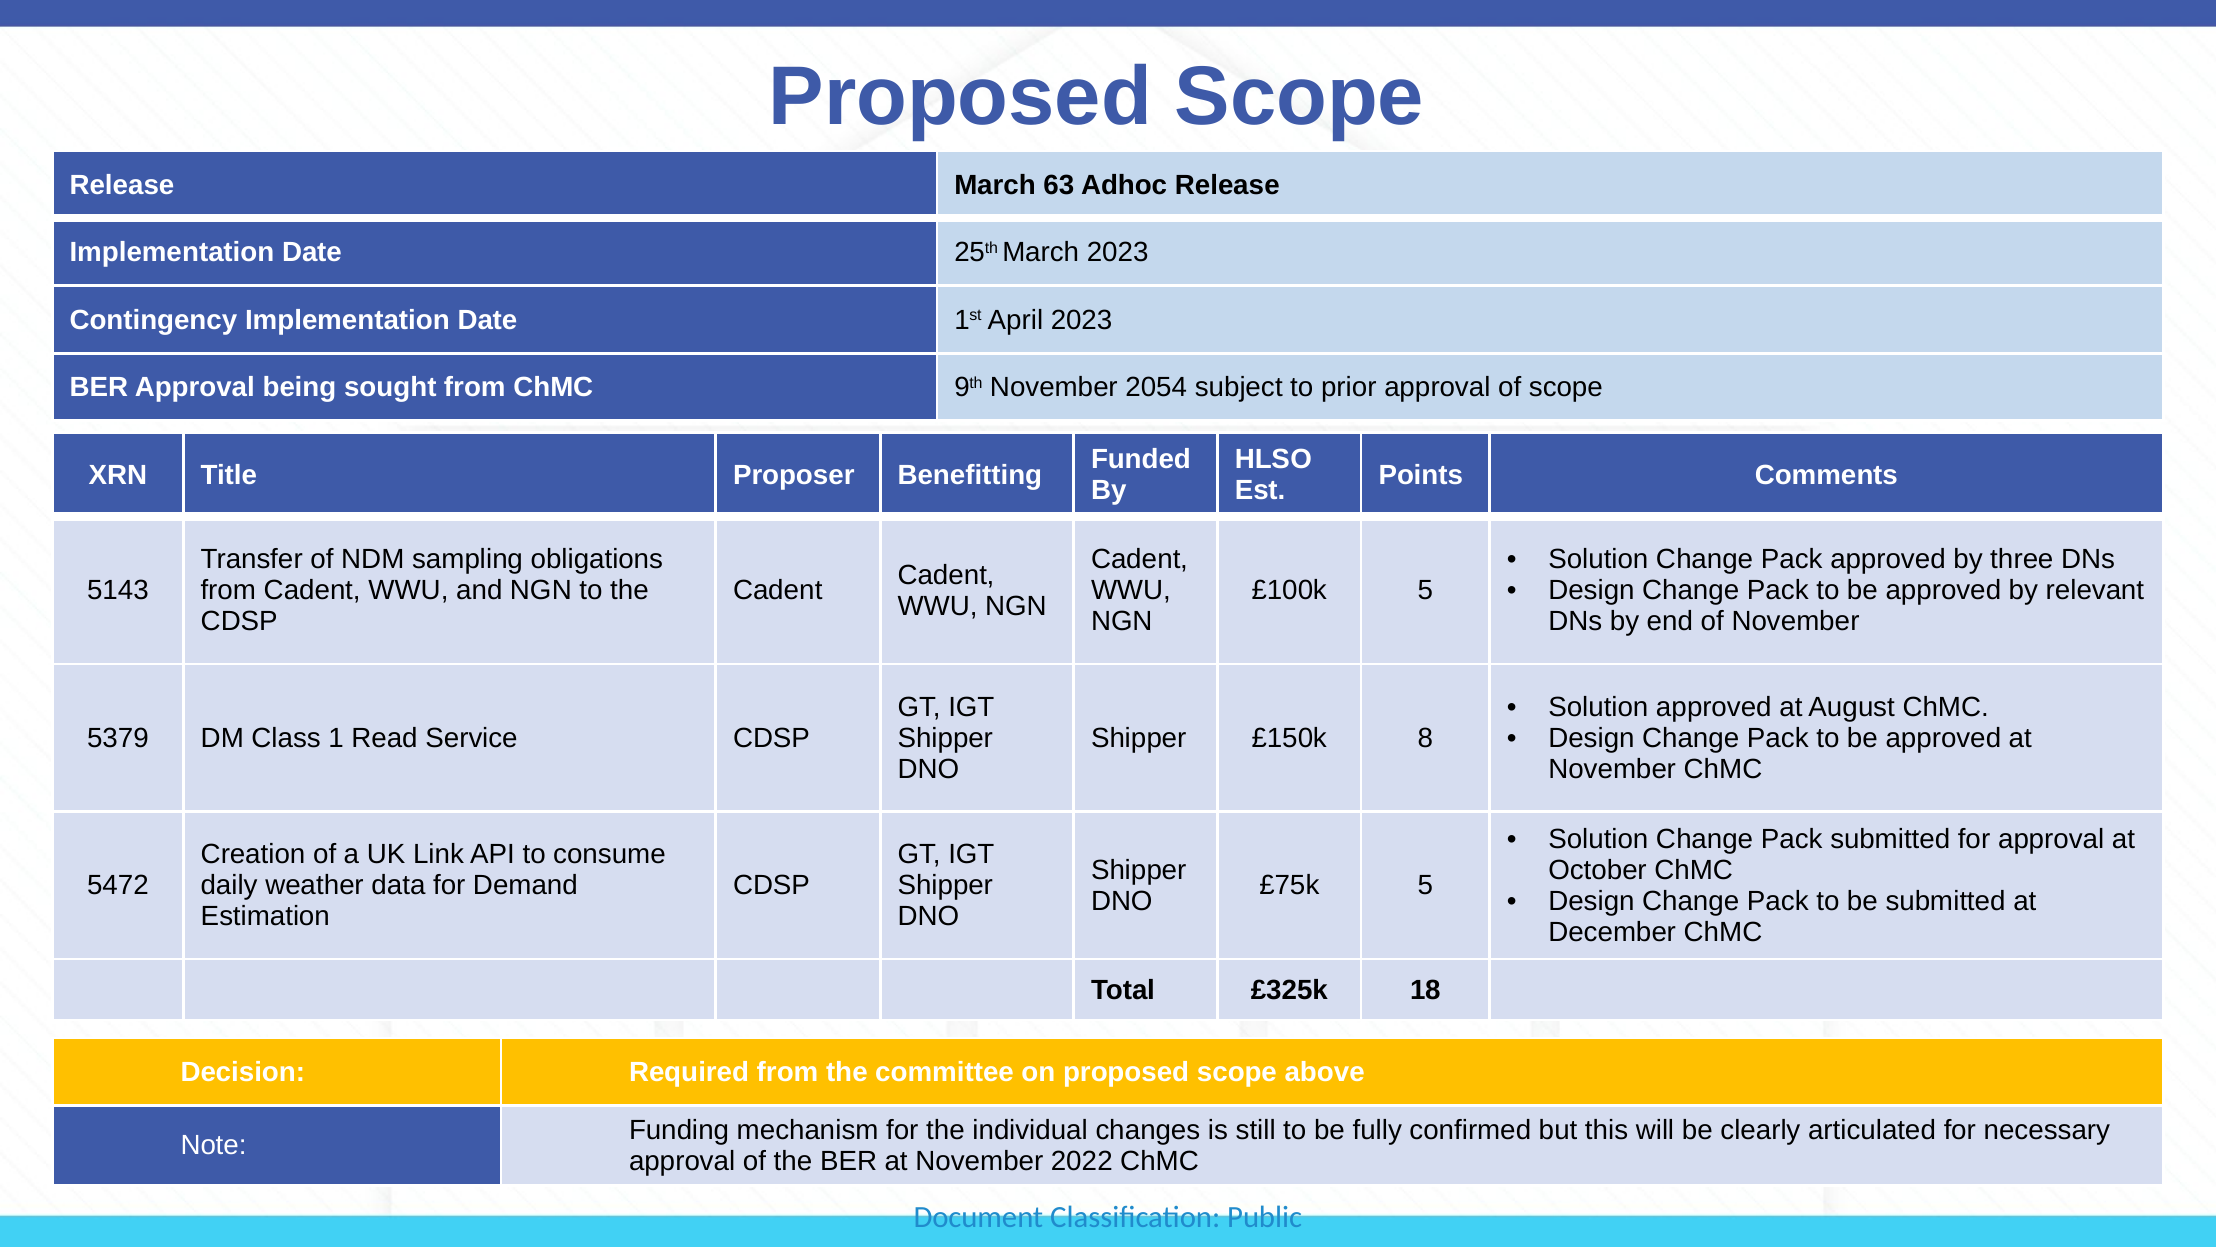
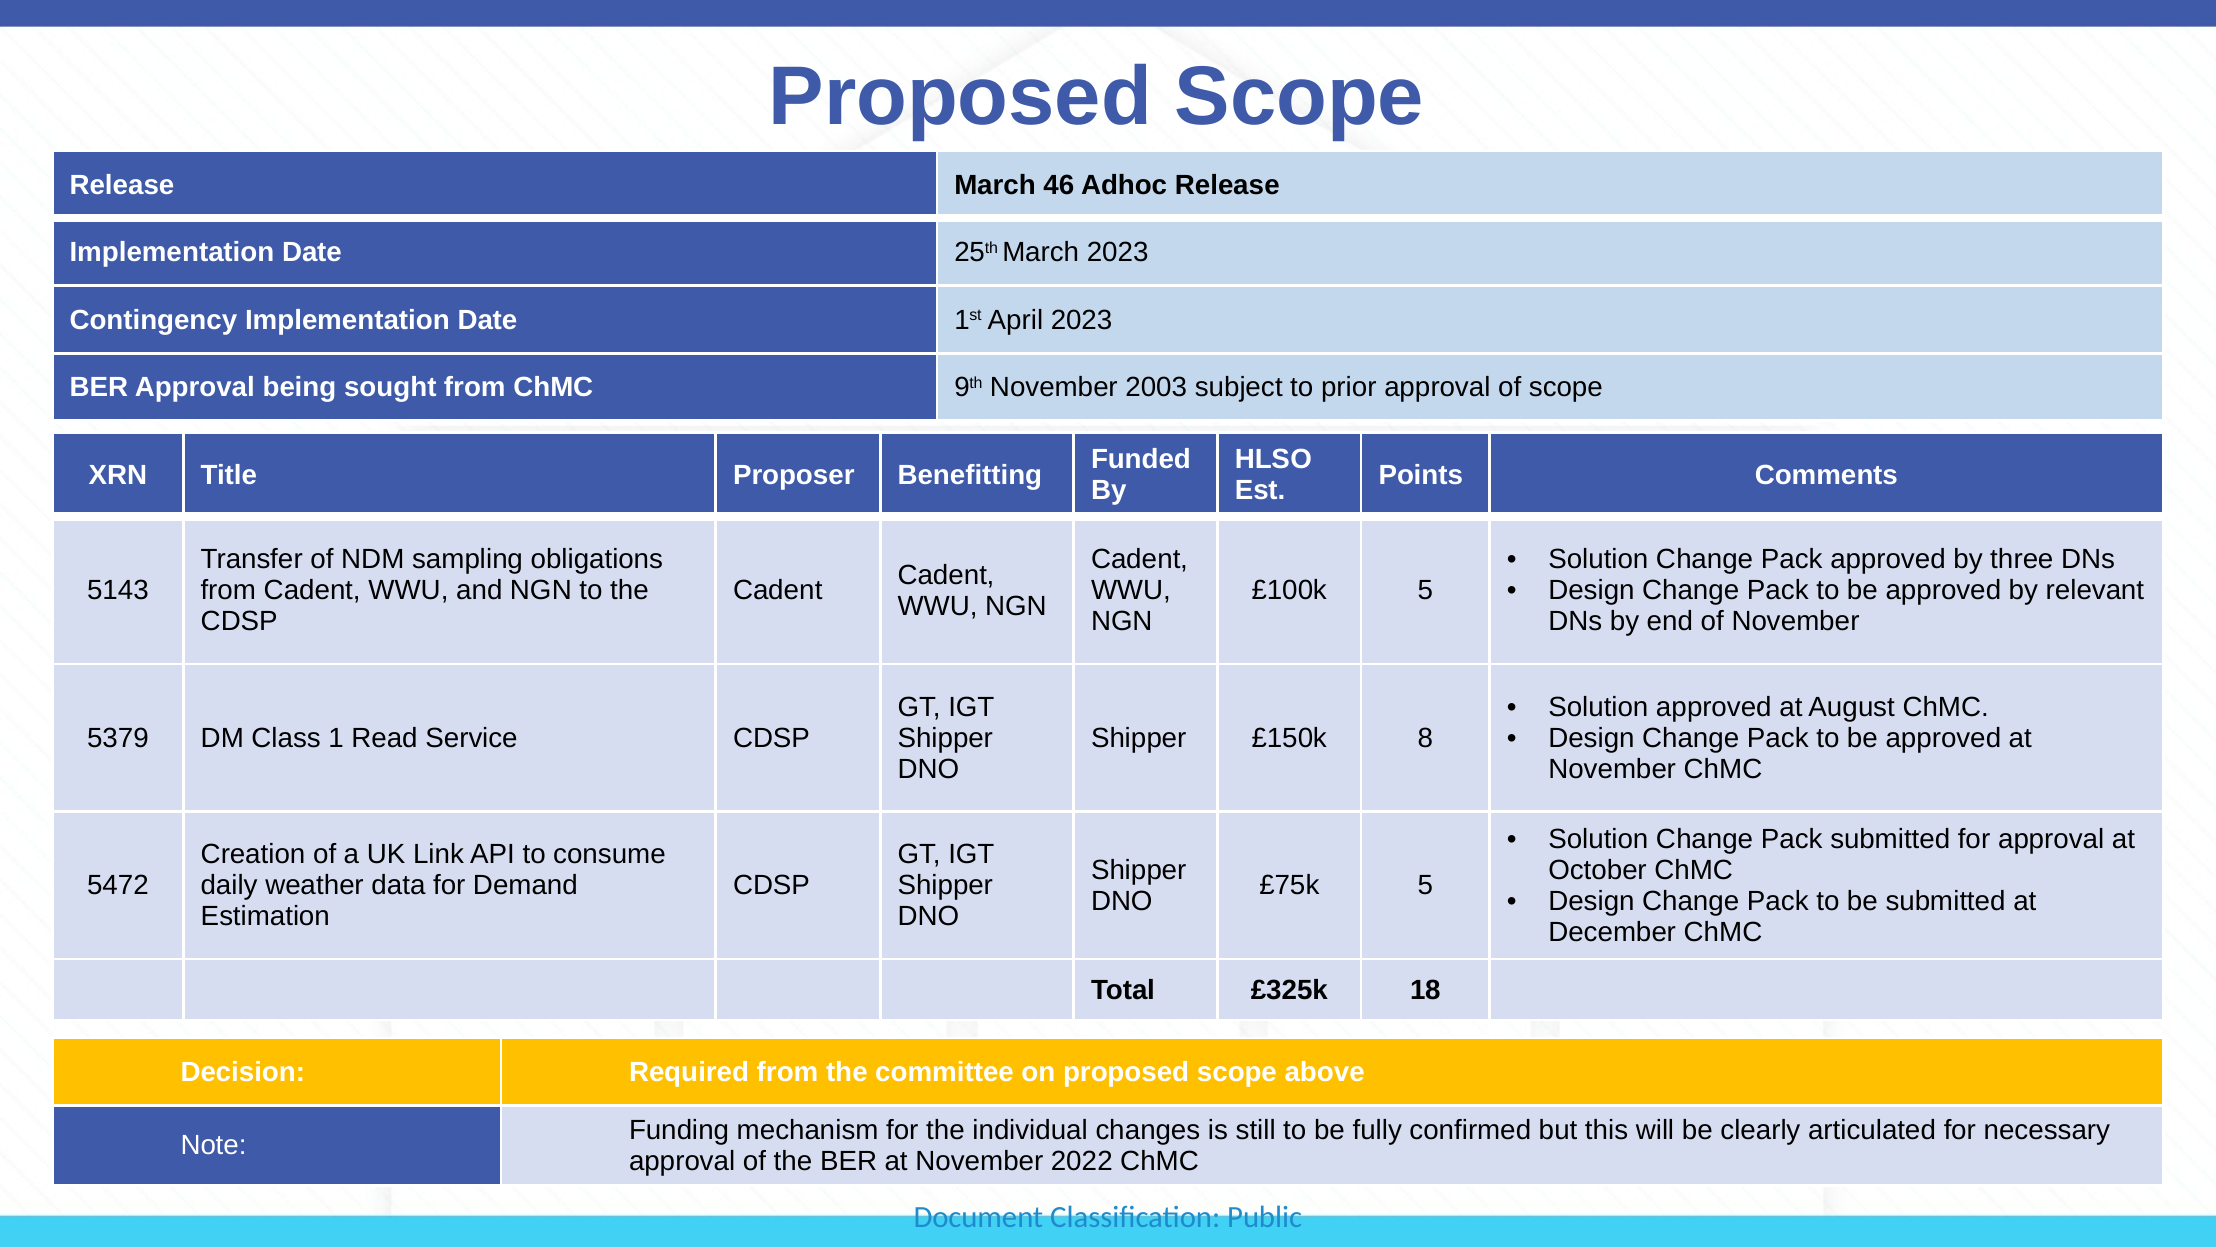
63: 63 -> 46 (1059, 185)
2054: 2054 -> 2003 (1156, 387)
